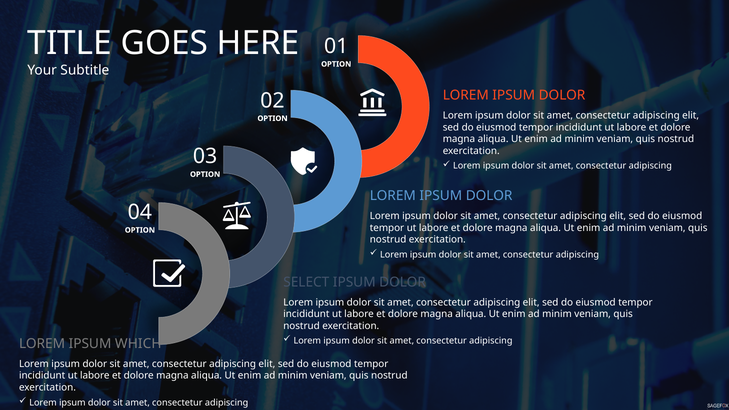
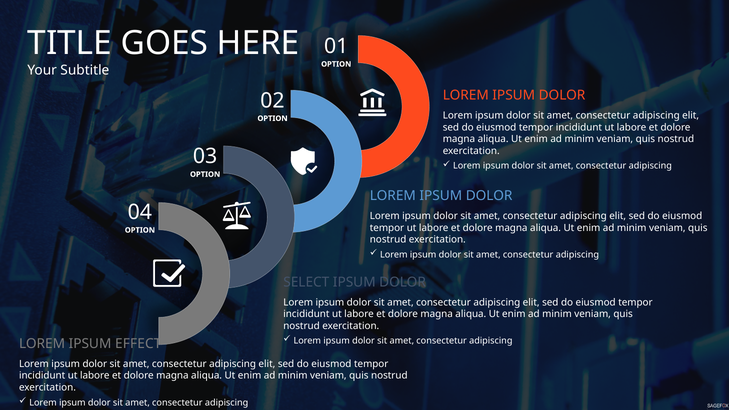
WHICH: WHICH -> EFFECT (138, 344)
